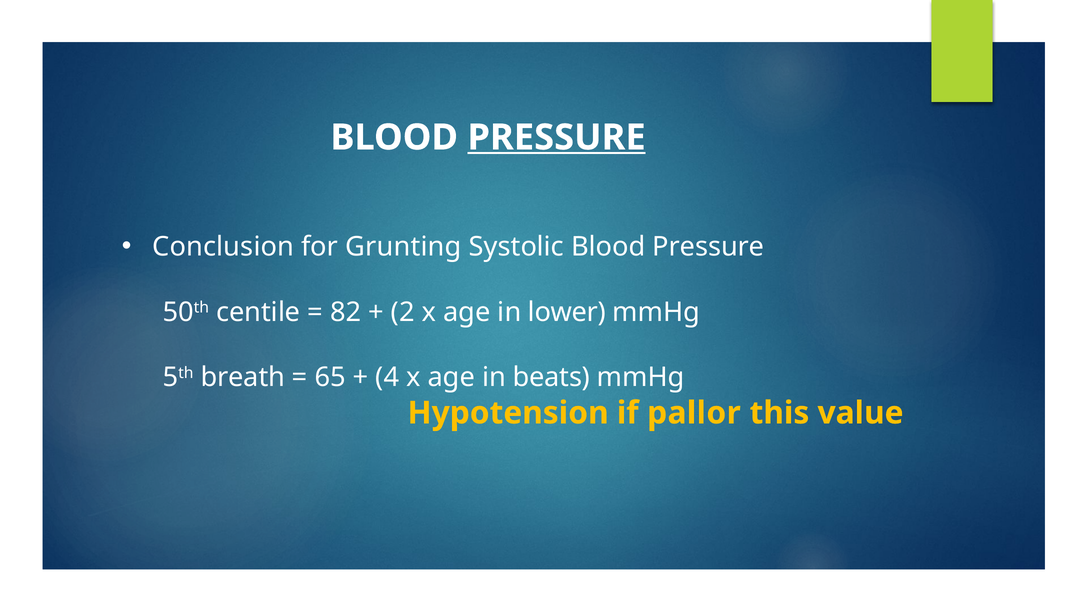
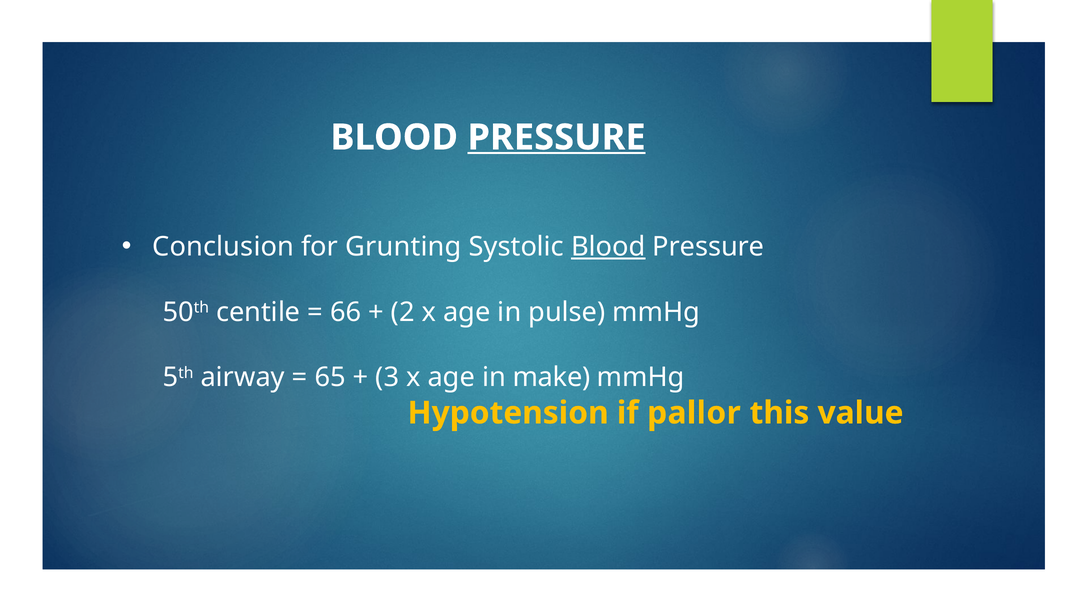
Blood underline: none -> present (608, 247)
82: 82 -> 66 (346, 312)
lower: lower -> pulse (567, 312)
breath: breath -> airway (243, 377)
4: 4 -> 3 (387, 377)
beats: beats -> make (551, 377)
